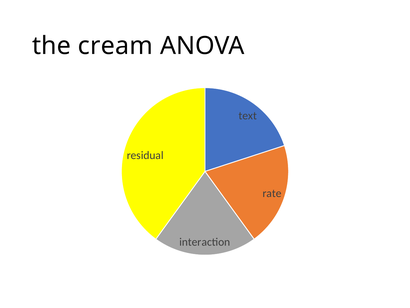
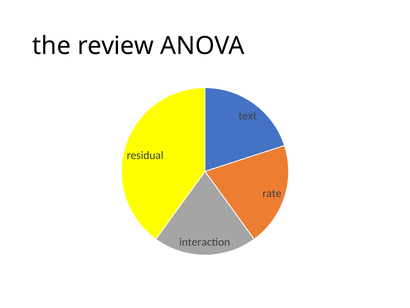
cream: cream -> review (116, 46)
